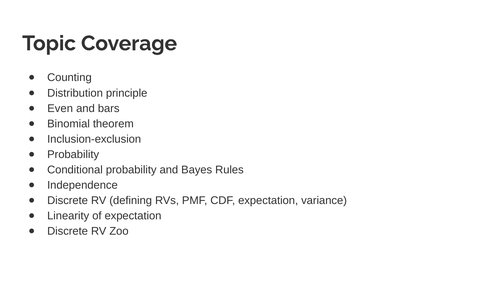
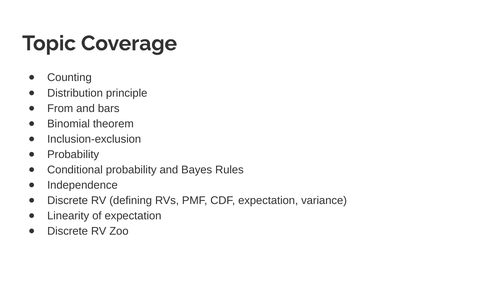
Even: Even -> From (60, 109)
